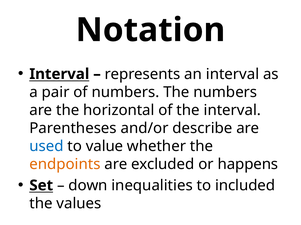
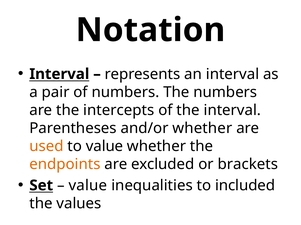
horizontal: horizontal -> intercepts (119, 110)
and/or describe: describe -> whether (202, 128)
used colour: blue -> orange (46, 147)
happens: happens -> brackets (248, 165)
down: down -> value (88, 186)
